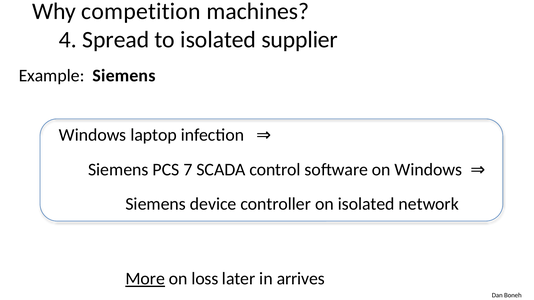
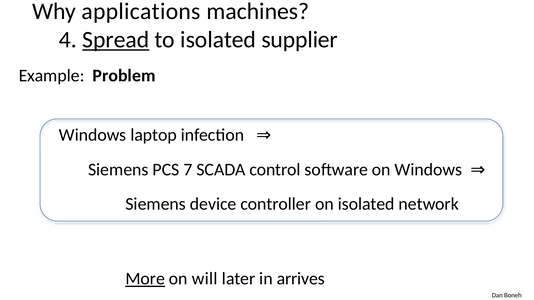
competition: competition -> applications (141, 11)
Spread underline: none -> present (116, 40)
Example Siemens: Siemens -> Problem (124, 76)
loss: loss -> will (205, 279)
